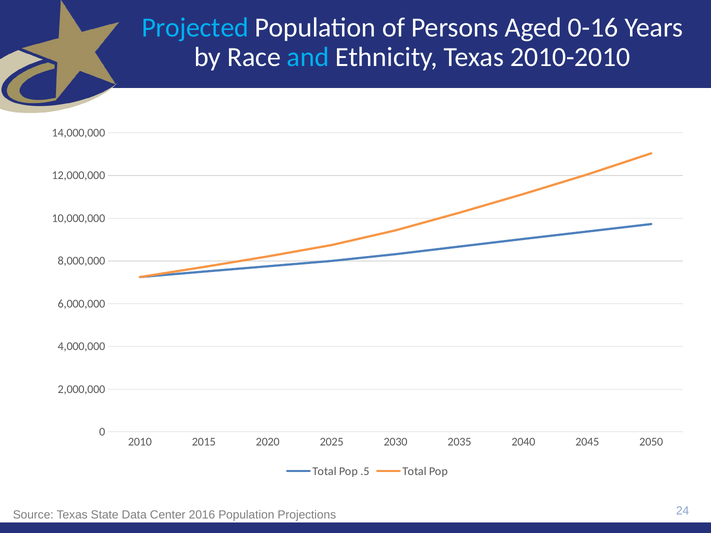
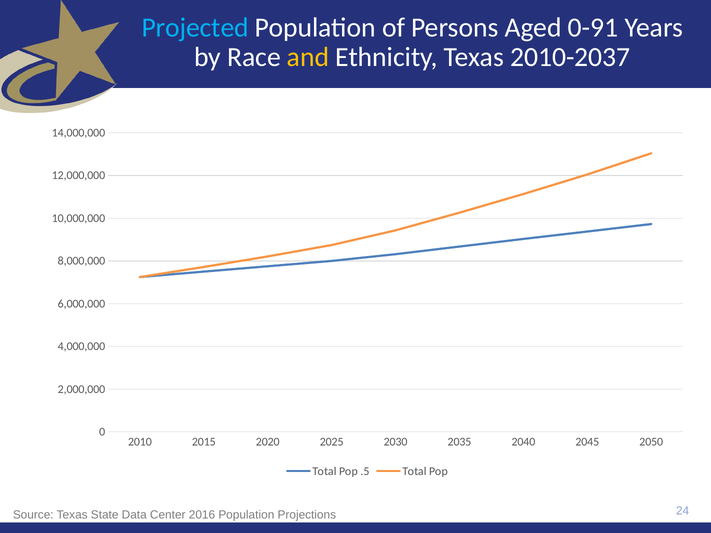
0-16: 0-16 -> 0-91 (593, 28)
and colour: light blue -> yellow (308, 57)
2010-2010: 2010-2010 -> 2010-2037 (570, 57)
